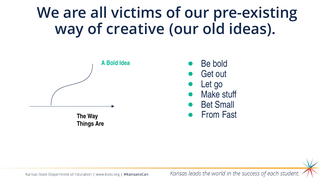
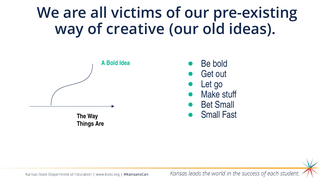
From: From -> Small (211, 115)
